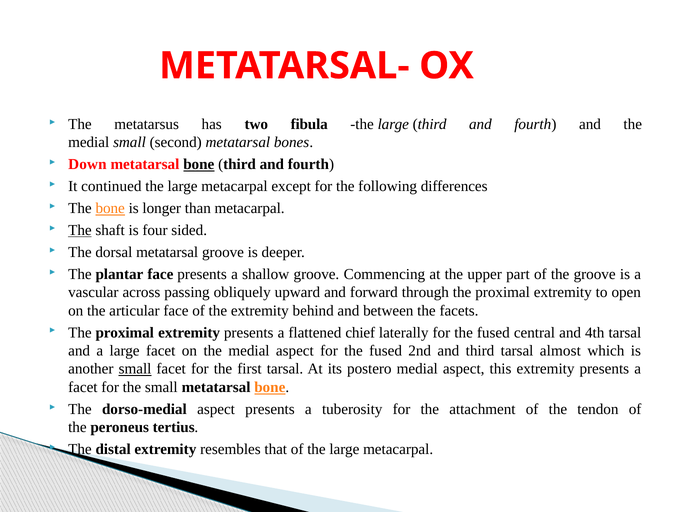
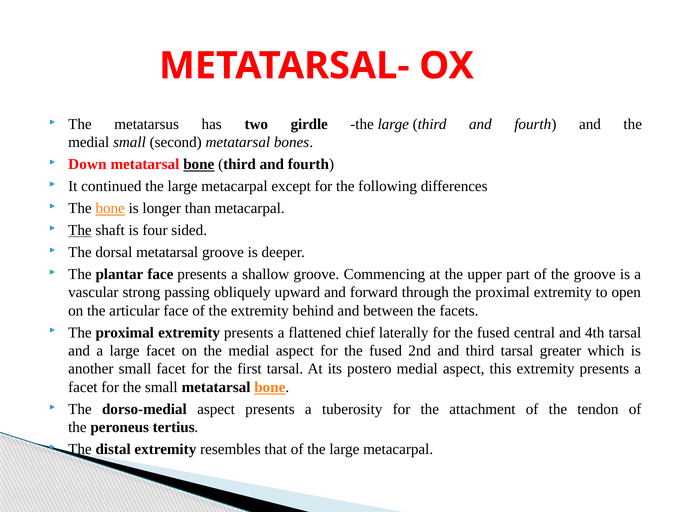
fibula: fibula -> girdle (309, 124)
across: across -> strong (141, 293)
almost: almost -> greater (561, 351)
small underline: present -> none (135, 369)
